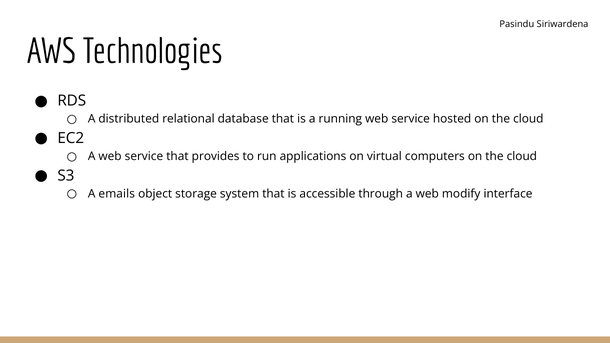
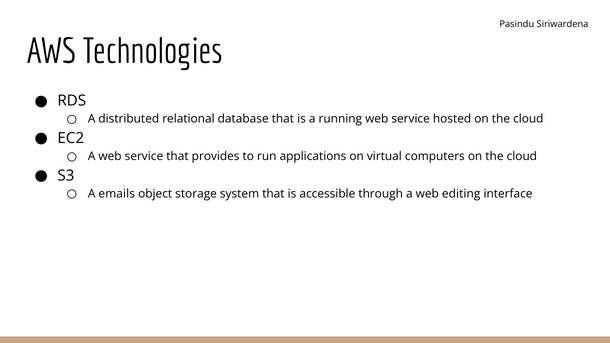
modify: modify -> editing (461, 194)
